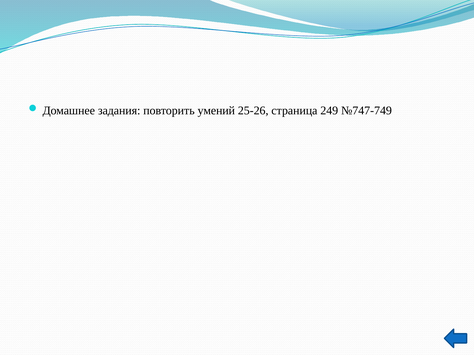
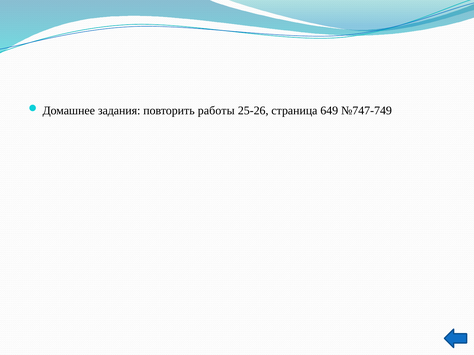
умений: умений -> работы (216, 111)
249: 249 -> 649 (329, 111)
